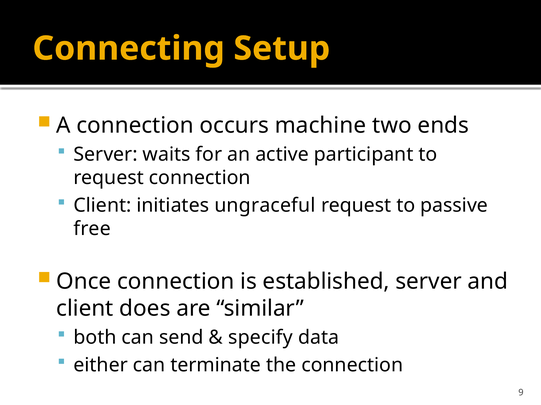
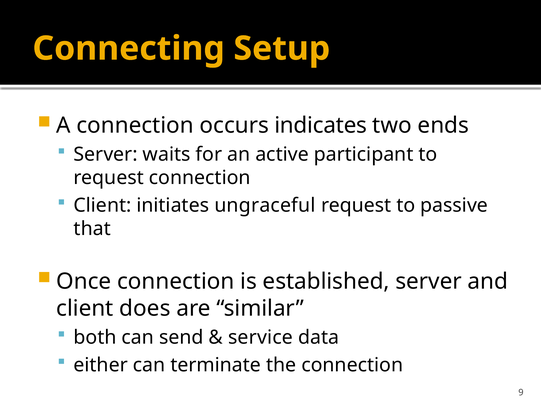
machine: machine -> indicates (321, 126)
free: free -> that (92, 229)
specify: specify -> service (260, 338)
